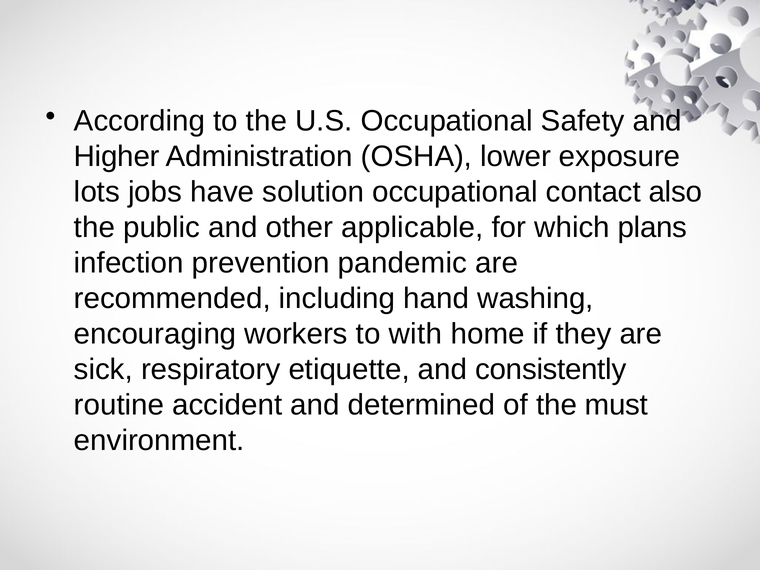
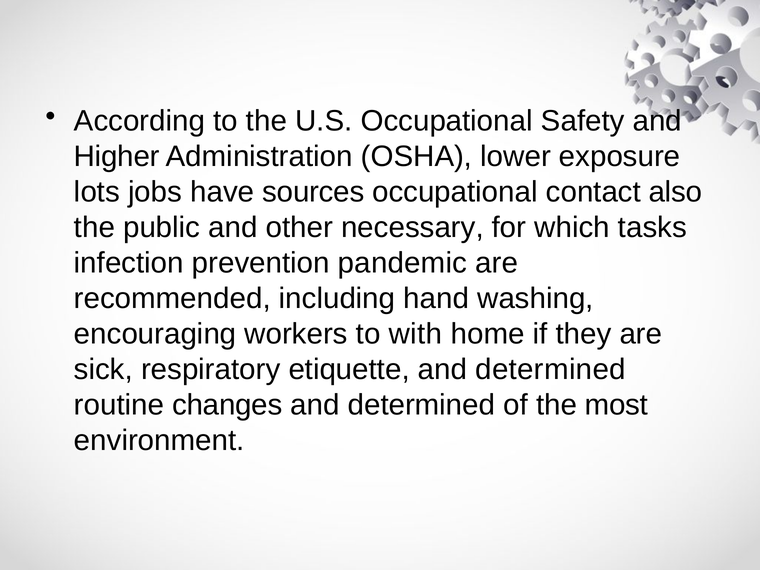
solution: solution -> sources (313, 192)
applicable: applicable -> necessary (412, 228)
plans: plans -> tasks (652, 228)
etiquette and consistently: consistently -> determined (551, 370)
accident: accident -> changes (227, 405)
must: must -> most (617, 405)
